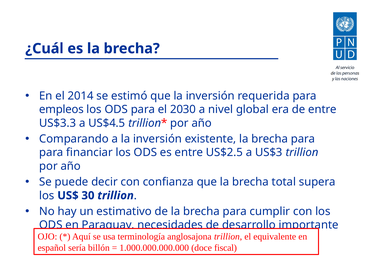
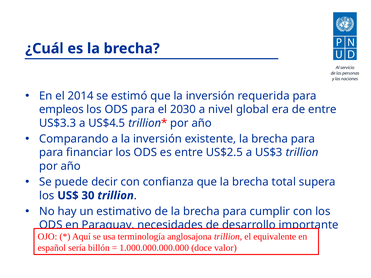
fiscal: fiscal -> valor (225, 248)
